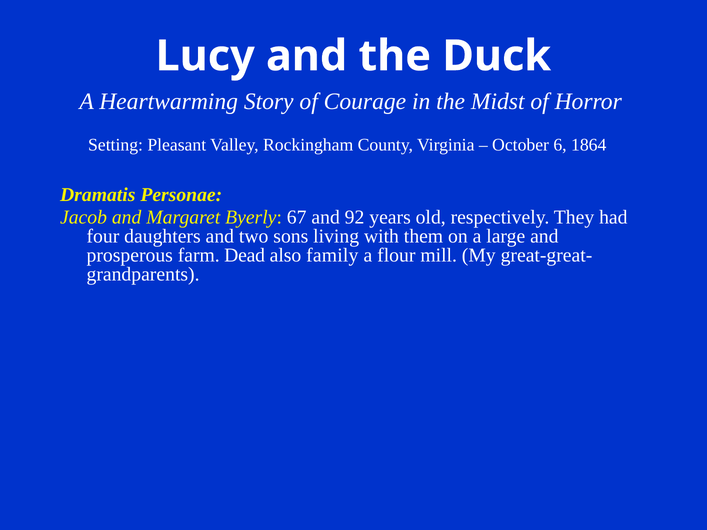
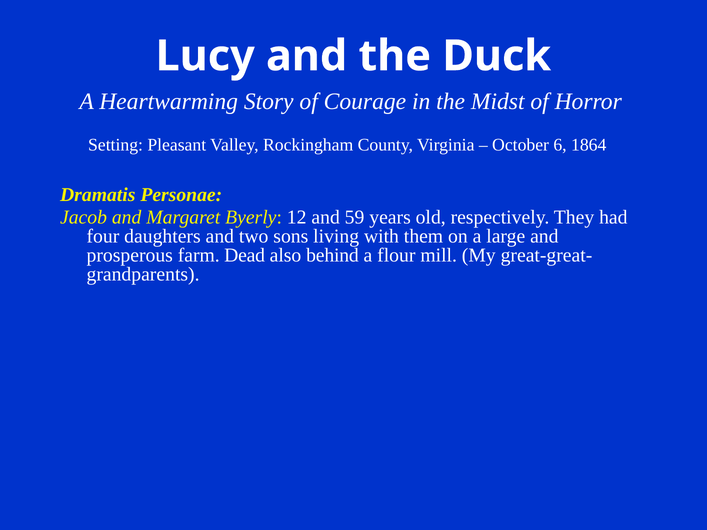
67: 67 -> 12 (297, 218)
92: 92 -> 59 (355, 218)
family: family -> behind (333, 255)
